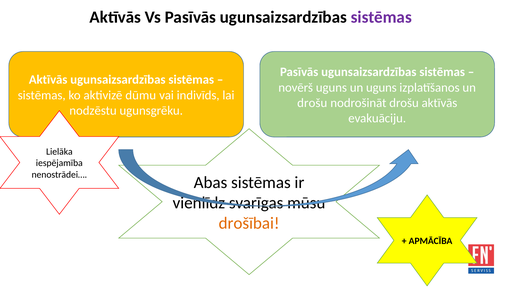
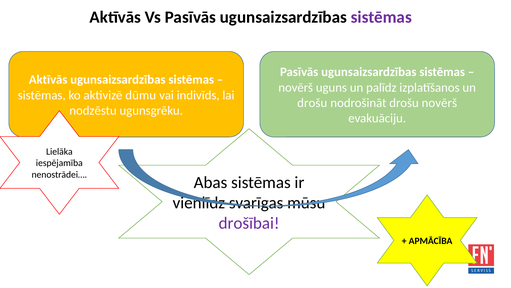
un uguns: uguns -> palīdz (381, 87)
drošu aktīvās: aktīvās -> novērš (439, 103)
drošībai colour: orange -> purple (249, 223)
